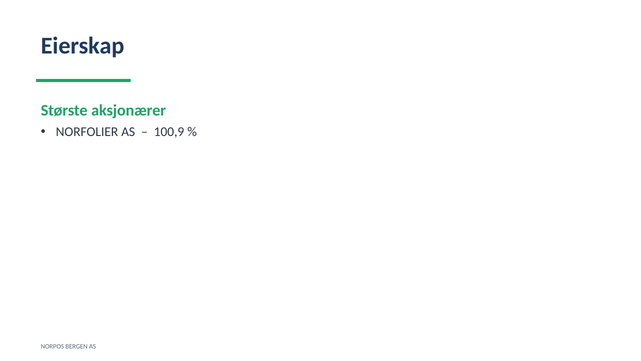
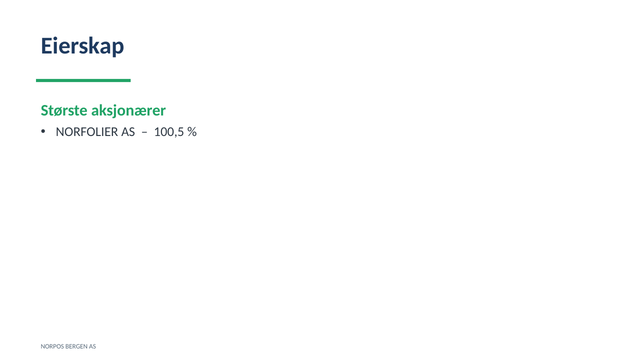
100,9: 100,9 -> 100,5 (169, 132)
